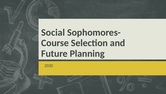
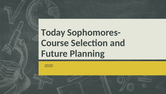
Social: Social -> Today (53, 32)
